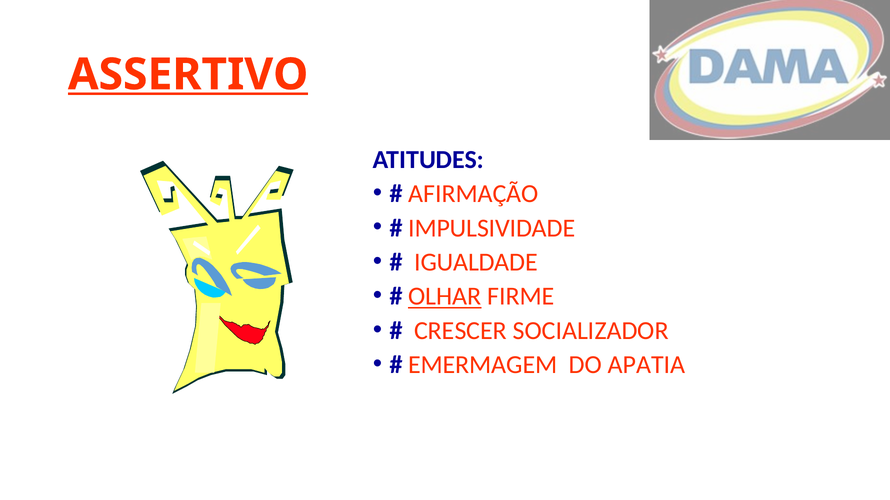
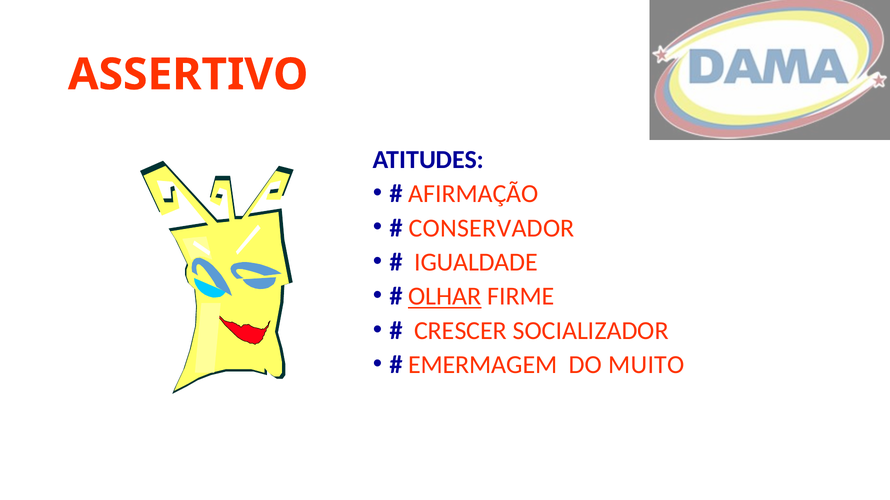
ASSERTIVO underline: present -> none (188, 75)
IMPULSIVIDADE: IMPULSIVIDADE -> CONSERVADOR (492, 228)
APATIA: APATIA -> MUITO (646, 365)
